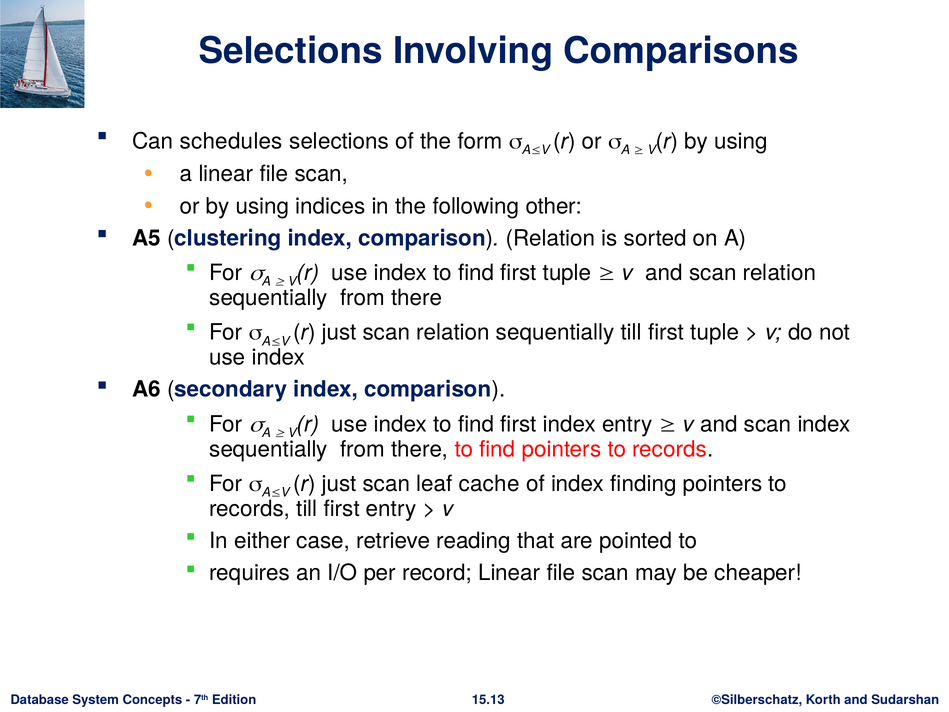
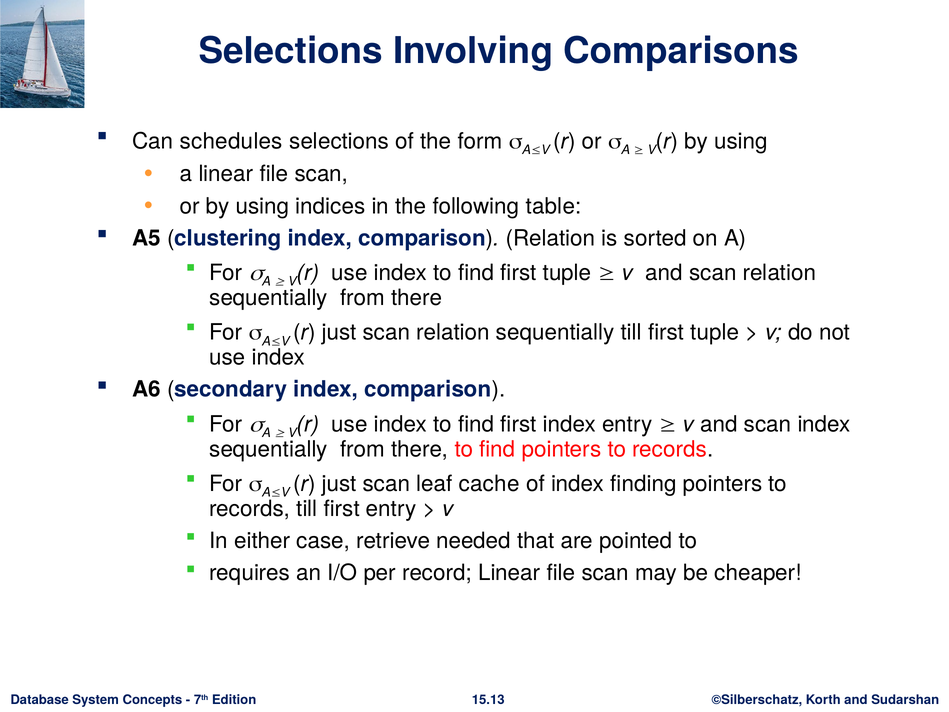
other: other -> table (554, 206)
reading: reading -> needed (473, 541)
